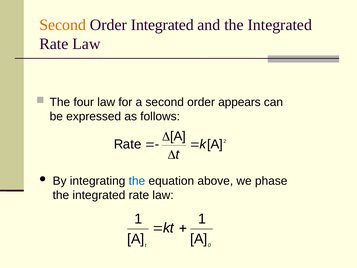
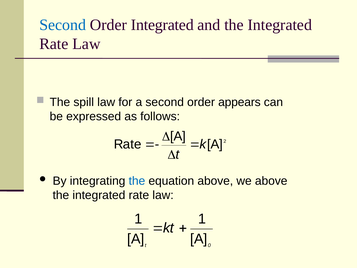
Second colour: orange -> blue (63, 25)
four: four -> spill (84, 102)
we phase: phase -> above (271, 181)
